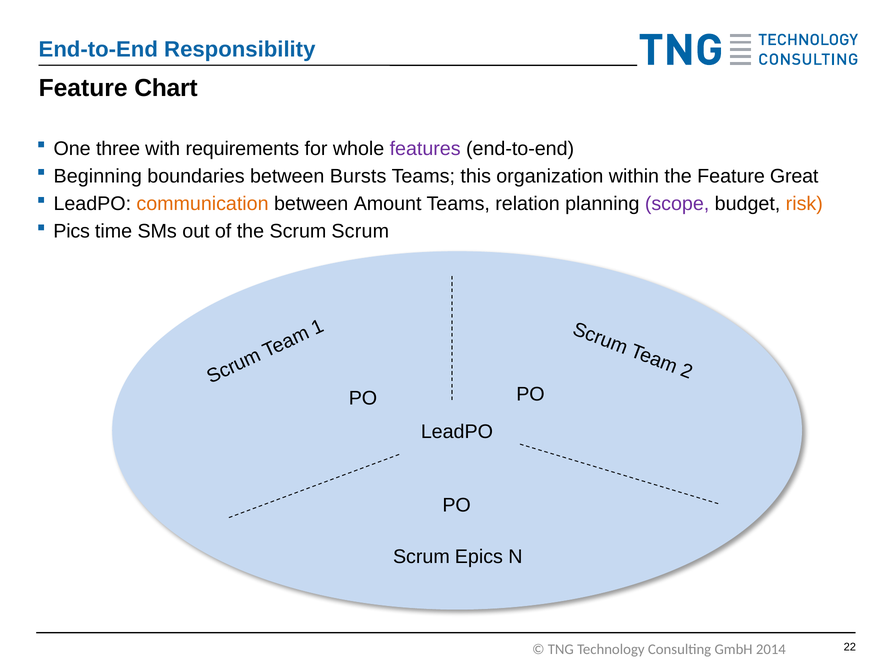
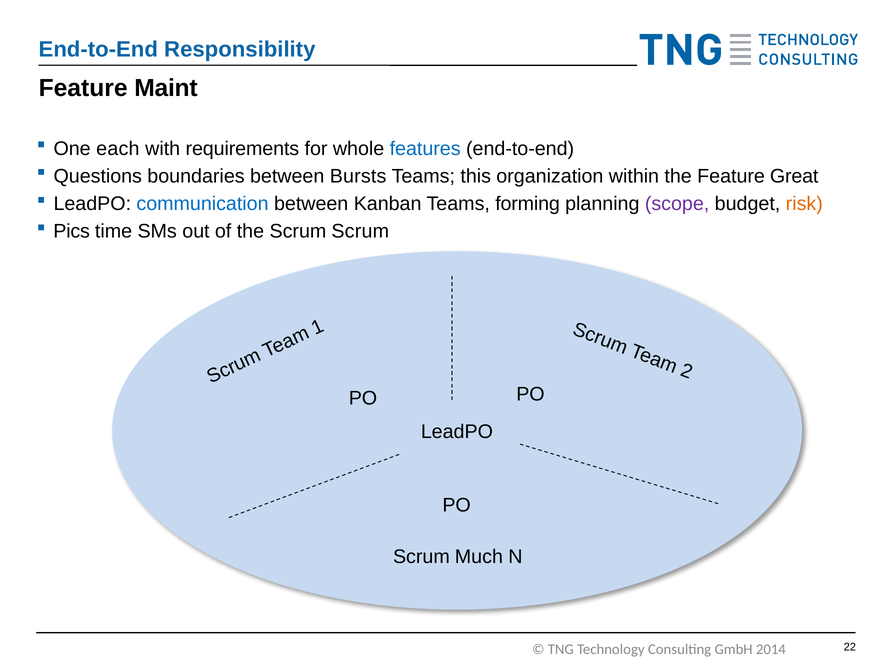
Chart: Chart -> Maint (166, 88)
three: three -> each (118, 149)
features colour: purple -> blue (425, 149)
Beginning: Beginning -> Questions (98, 176)
communication colour: orange -> blue (203, 204)
Amount: Amount -> Kanban (388, 204)
relation: relation -> forming (528, 204)
Epics: Epics -> Much (479, 557)
